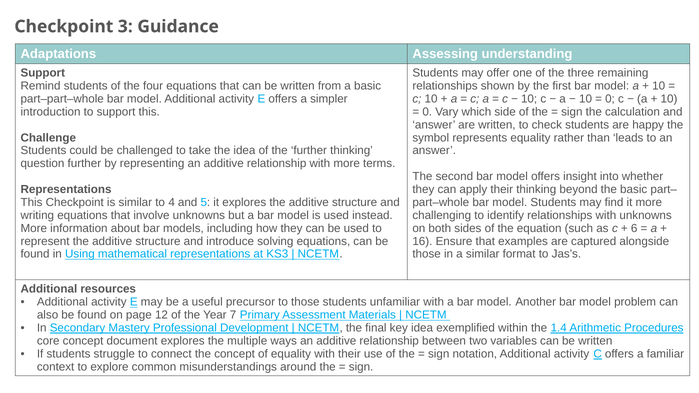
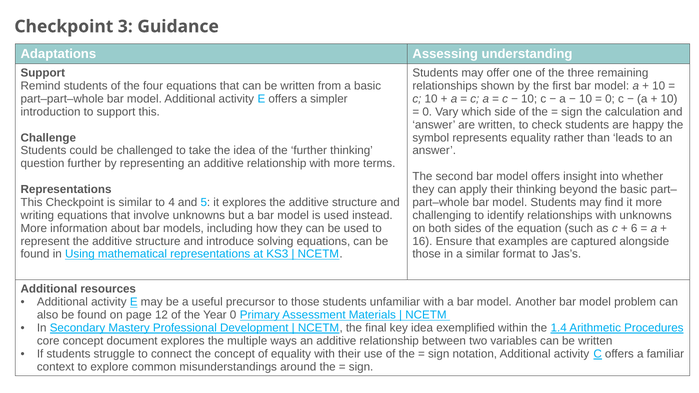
Year 7: 7 -> 0 (233, 315)
